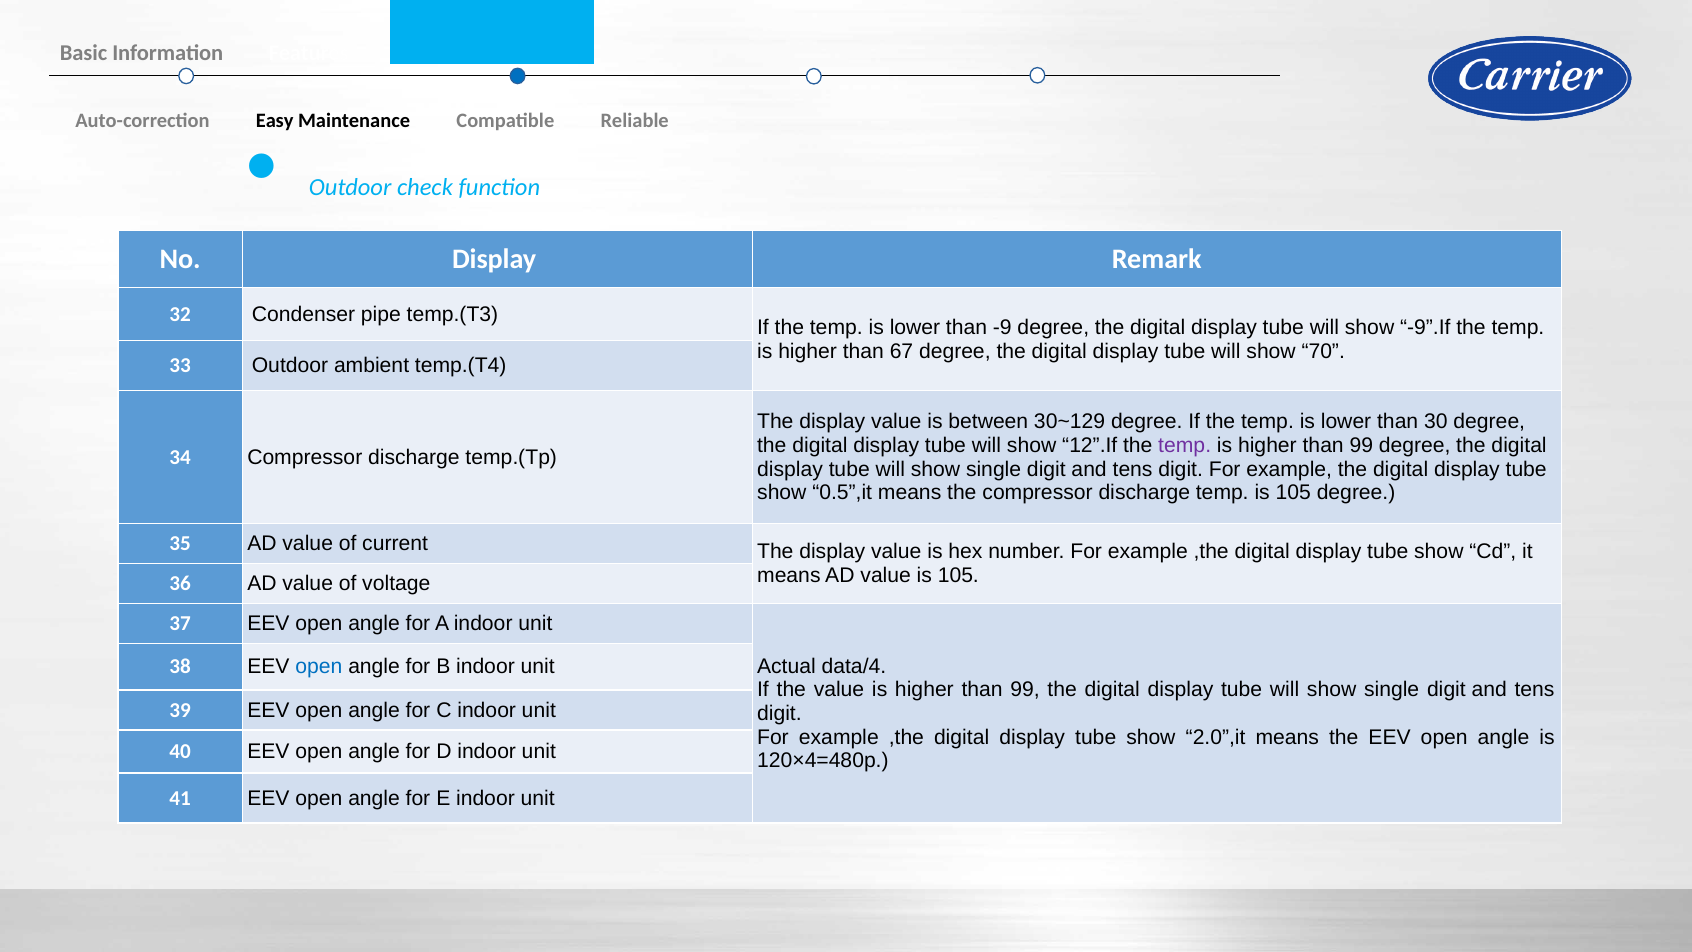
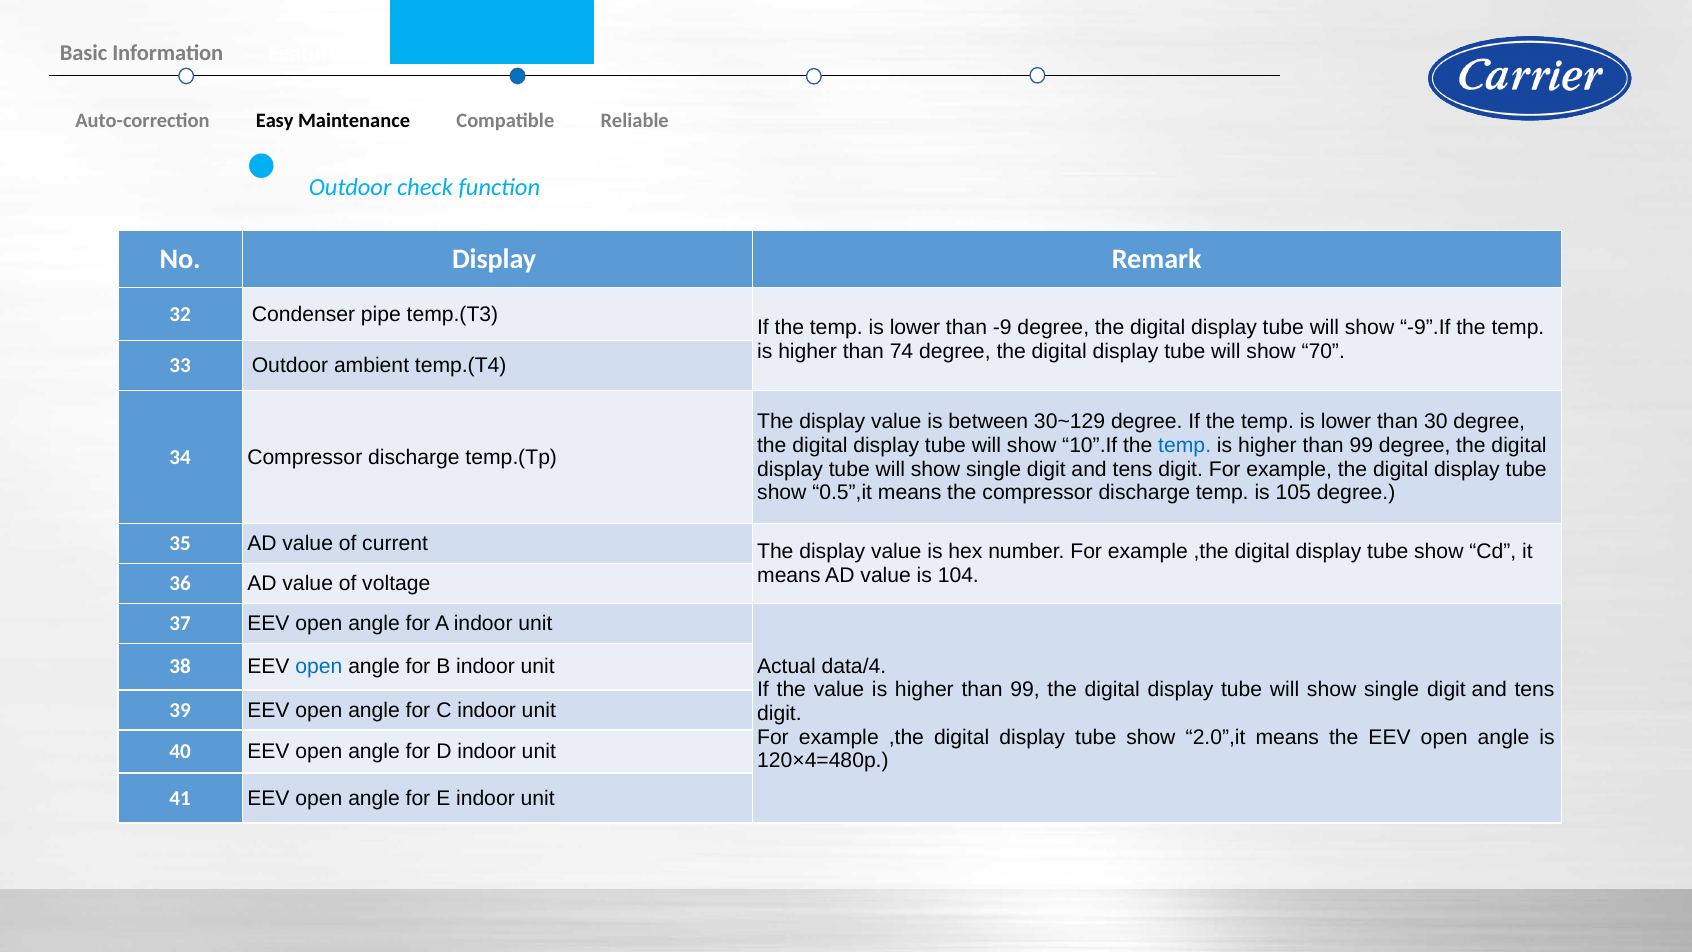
67: 67 -> 74 (902, 351)
12”.If: 12”.If -> 10”.If (1090, 445)
temp colour: purple -> blue (1185, 445)
value is 105: 105 -> 104 (958, 575)
